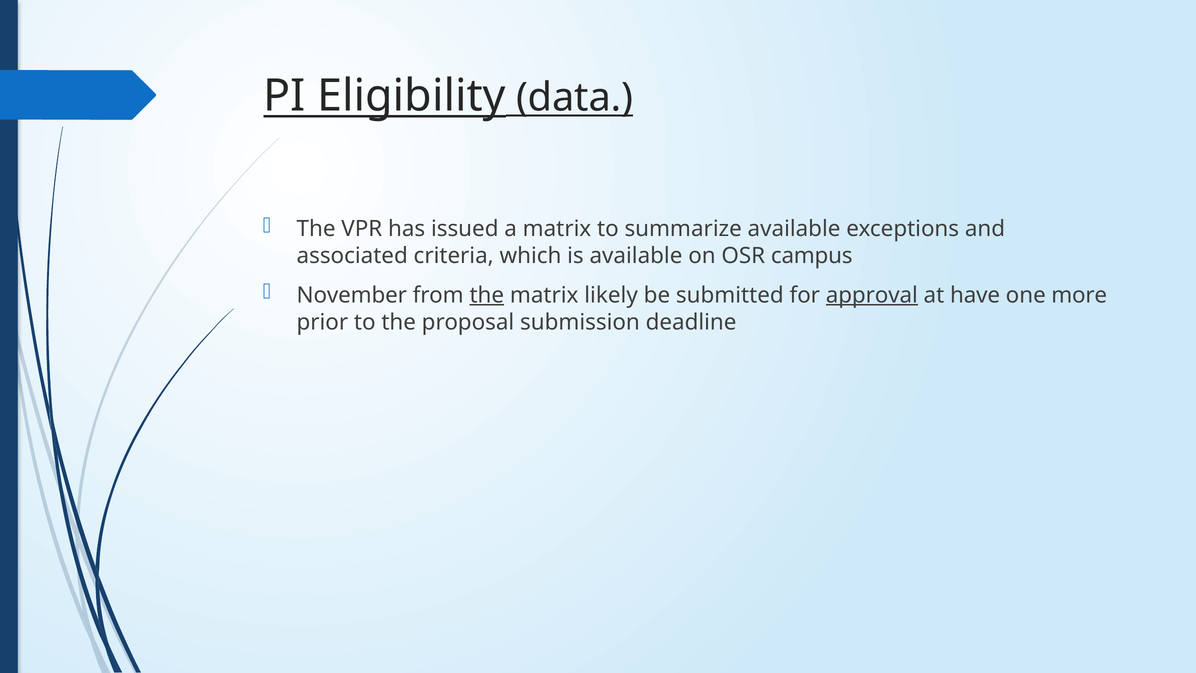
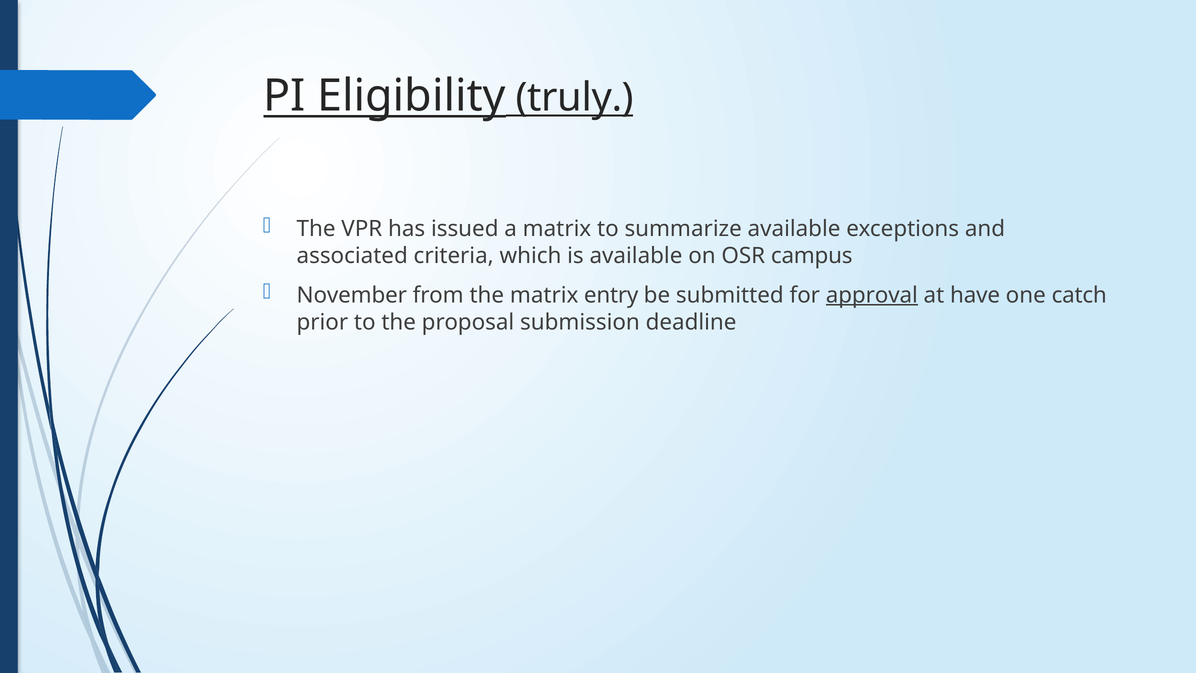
data: data -> truly (575, 97)
the underline: present -> none (487, 295)
likely: likely -> entry (611, 295)
more: more -> catch (1079, 295)
